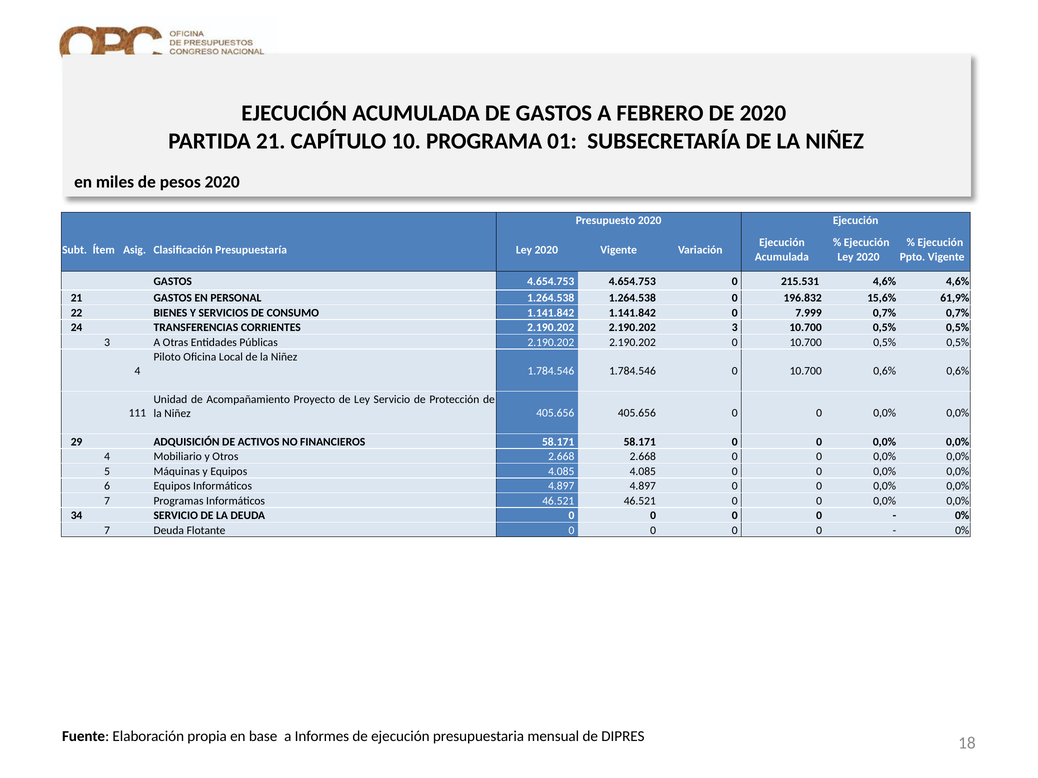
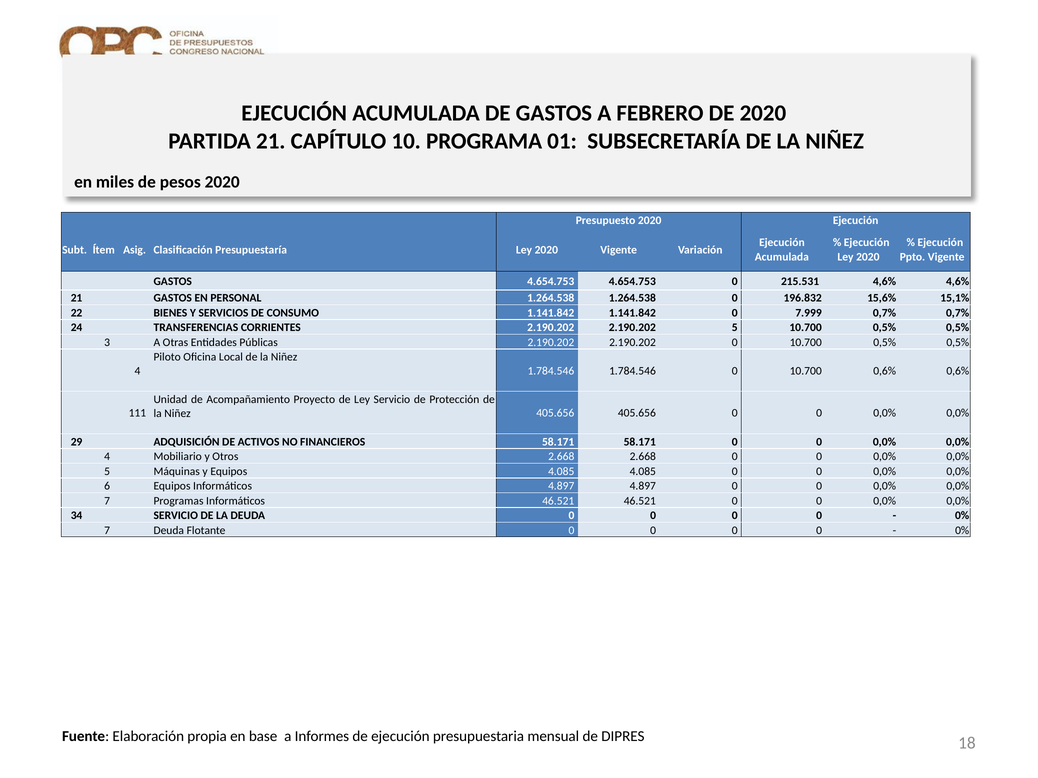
61,9%: 61,9% -> 15,1% (955, 298)
2.190.202 3: 3 -> 5 (735, 328)
